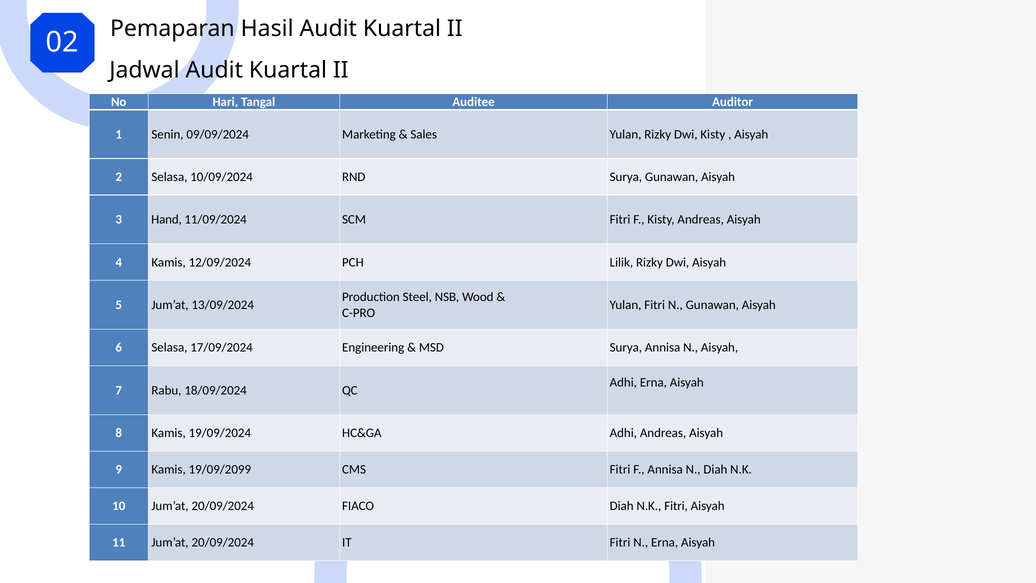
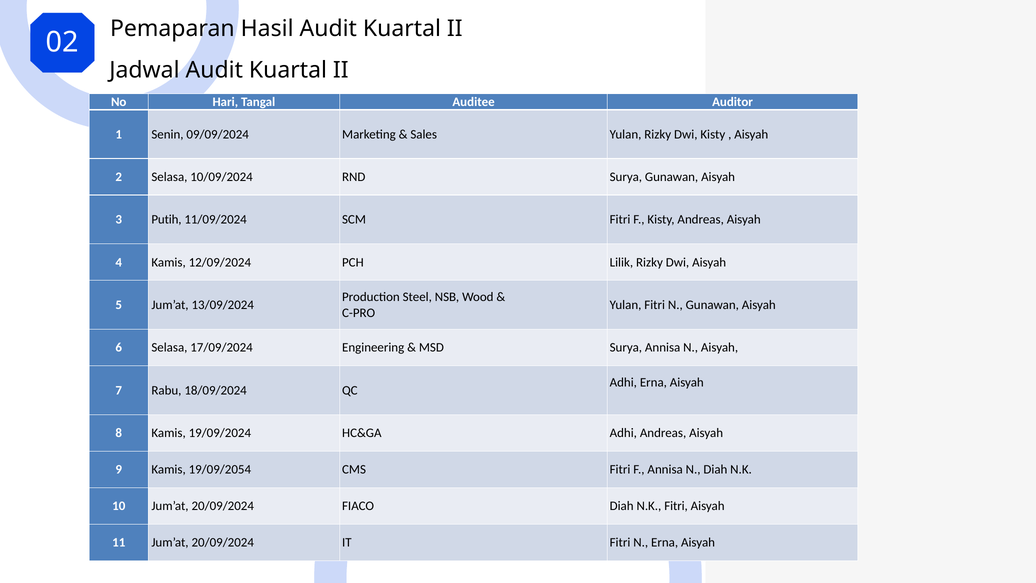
Hand: Hand -> Putih (166, 220)
19/09/2099: 19/09/2099 -> 19/09/2054 (220, 469)
